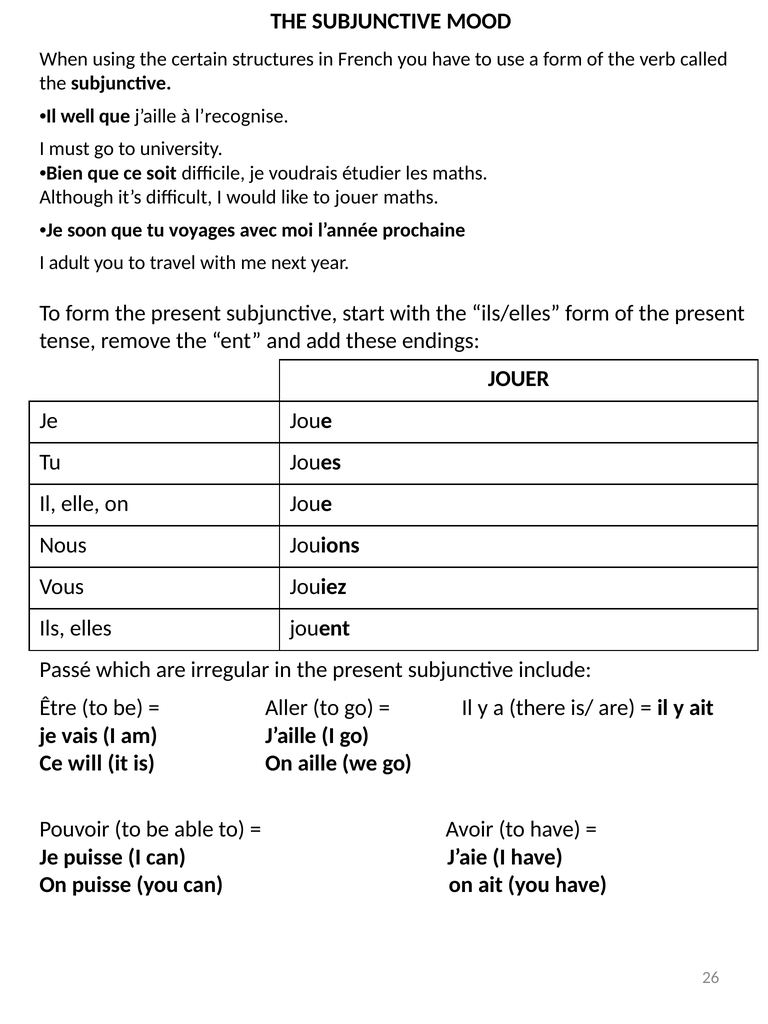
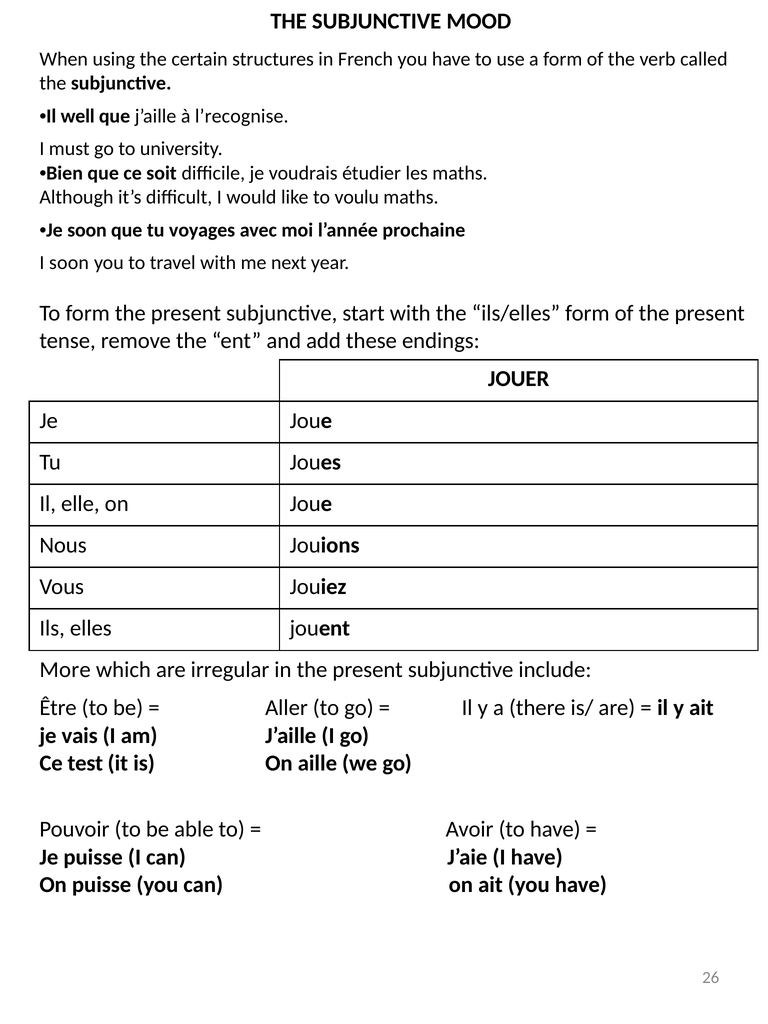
to jouer: jouer -> voulu (357, 197)
I adult: adult -> soon (69, 263)
Passé: Passé -> More (65, 670)
will: will -> test (85, 763)
